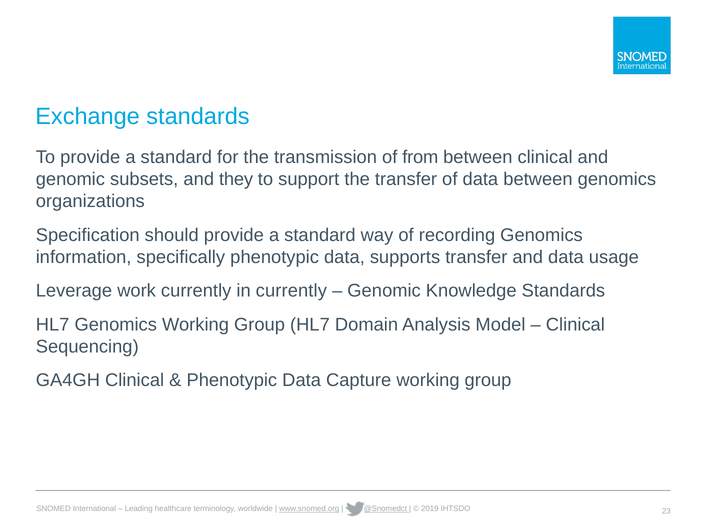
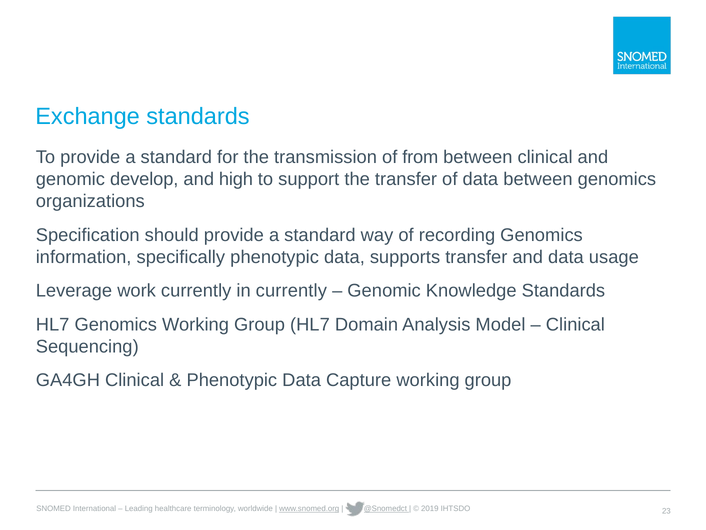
subsets: subsets -> develop (144, 179)
they: they -> high (236, 179)
